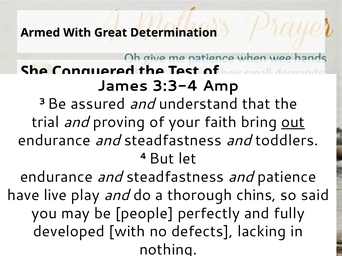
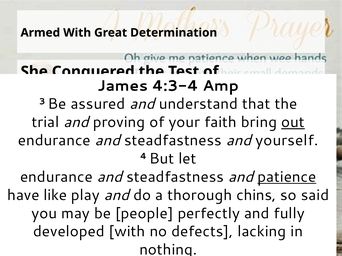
3:3-4: 3:3-4 -> 4:3-4 (175, 86)
toddlers: toddlers -> yourself (287, 141)
patience underline: none -> present (287, 177)
live: live -> like (55, 195)
